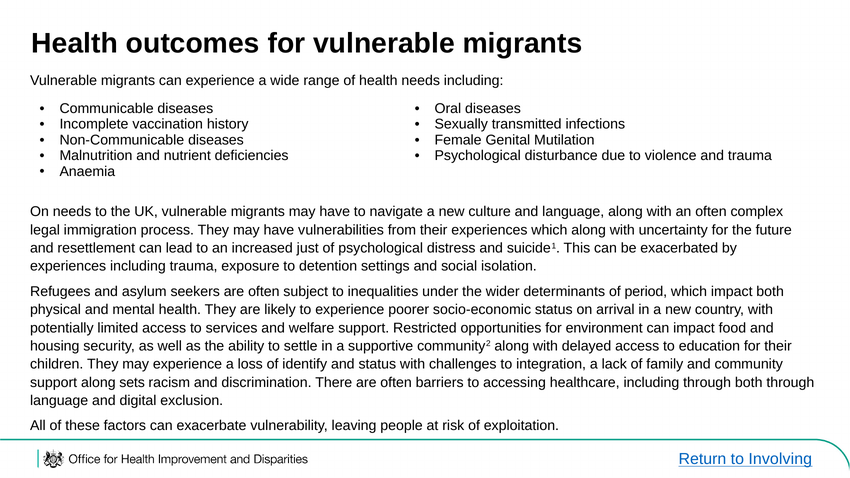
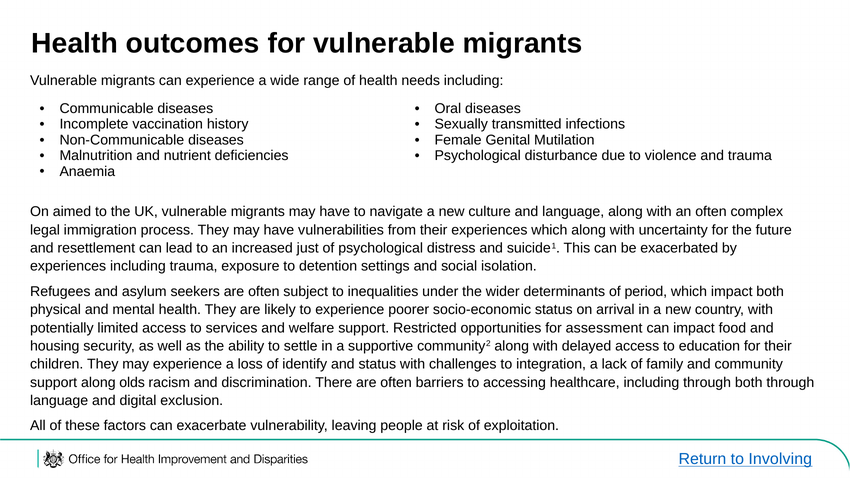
On needs: needs -> aimed (72, 212)
environment: environment -> assessment (604, 328)
sets: sets -> olds (132, 382)
